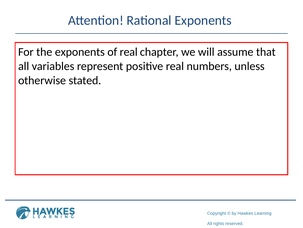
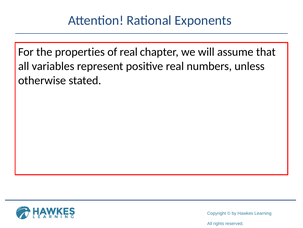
the exponents: exponents -> properties (80, 52)
